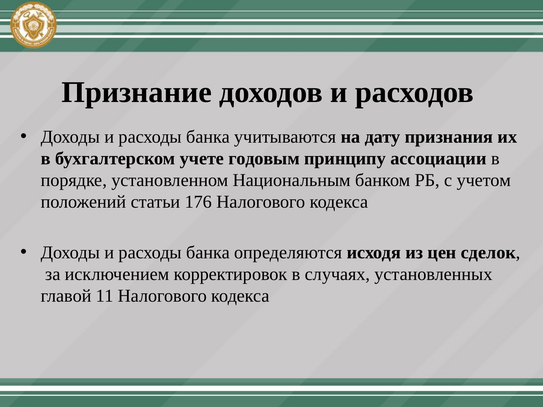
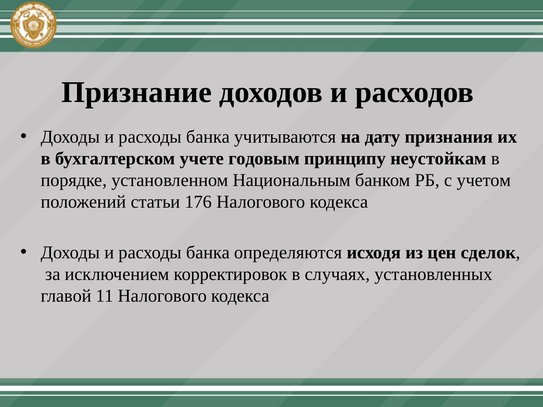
ассоциации: ассоциации -> неустойкам (438, 159)
